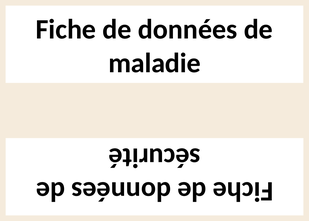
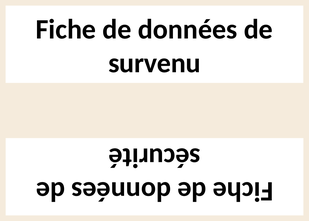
maladie: maladie -> survenu (154, 63)
